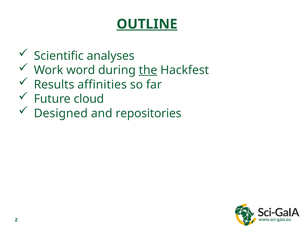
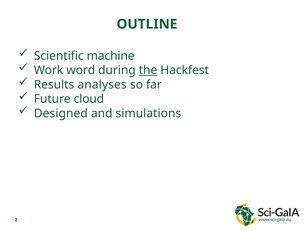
OUTLINE underline: present -> none (147, 24)
analyses: analyses -> machine (111, 56)
affinities: affinities -> analyses (102, 85)
repositories: repositories -> simulations (148, 113)
